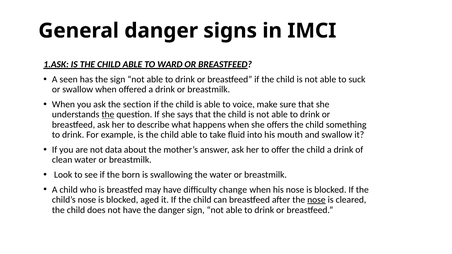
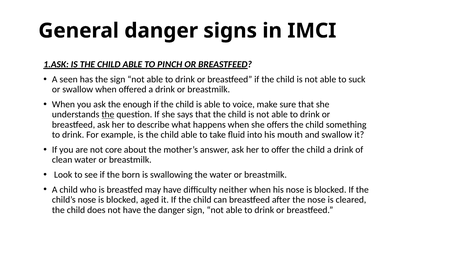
WARD: WARD -> PINCH (170, 65)
section: section -> enough (137, 104)
data: data -> core (114, 150)
change: change -> neither (233, 190)
nose underline: present -> none (316, 200)
